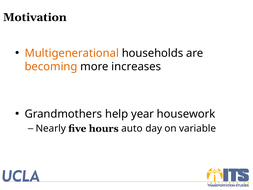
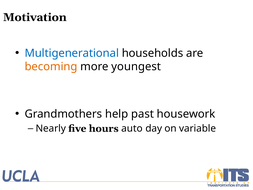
Multigenerational colour: orange -> blue (72, 53)
increases: increases -> youngest (136, 67)
year: year -> past (143, 114)
